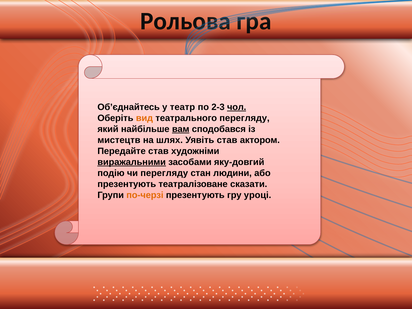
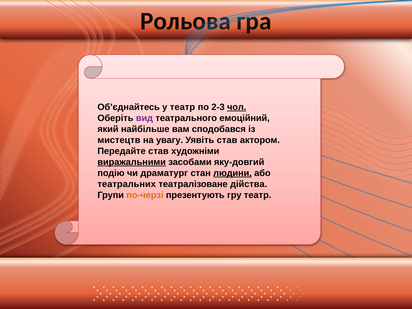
вид colour: orange -> purple (144, 118)
театрального перегляду: перегляду -> емоційний (245, 118)
вам underline: present -> none (181, 129)
шлях: шлях -> увагу (170, 140)
чи перегляду: перегляду -> драматург (164, 173)
людини underline: none -> present (233, 173)
презентують: презентують -> театральних (127, 184)
сказати: сказати -> дійства (249, 184)
гру уроці: уроці -> театр (258, 195)
